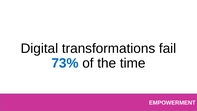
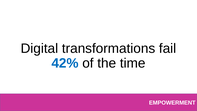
73%: 73% -> 42% (65, 63)
